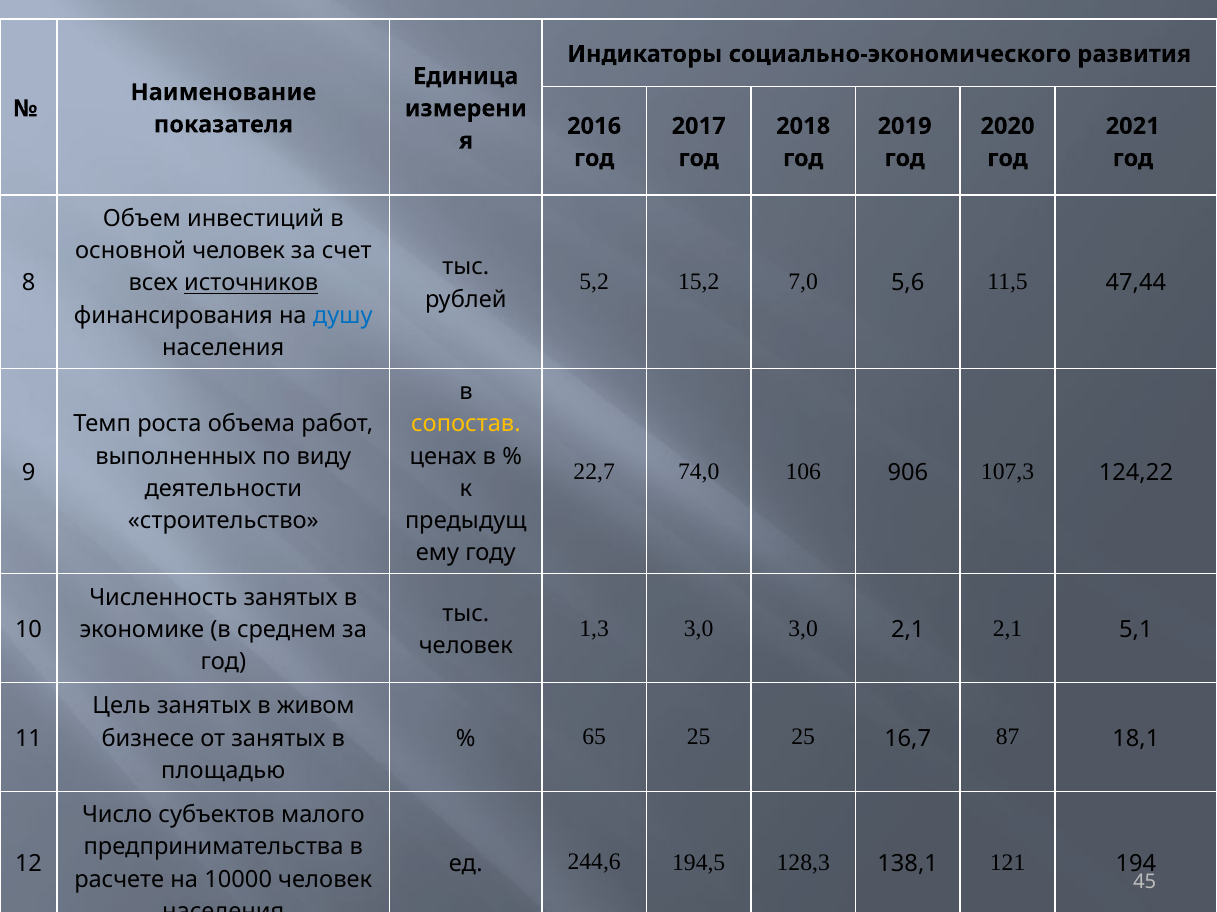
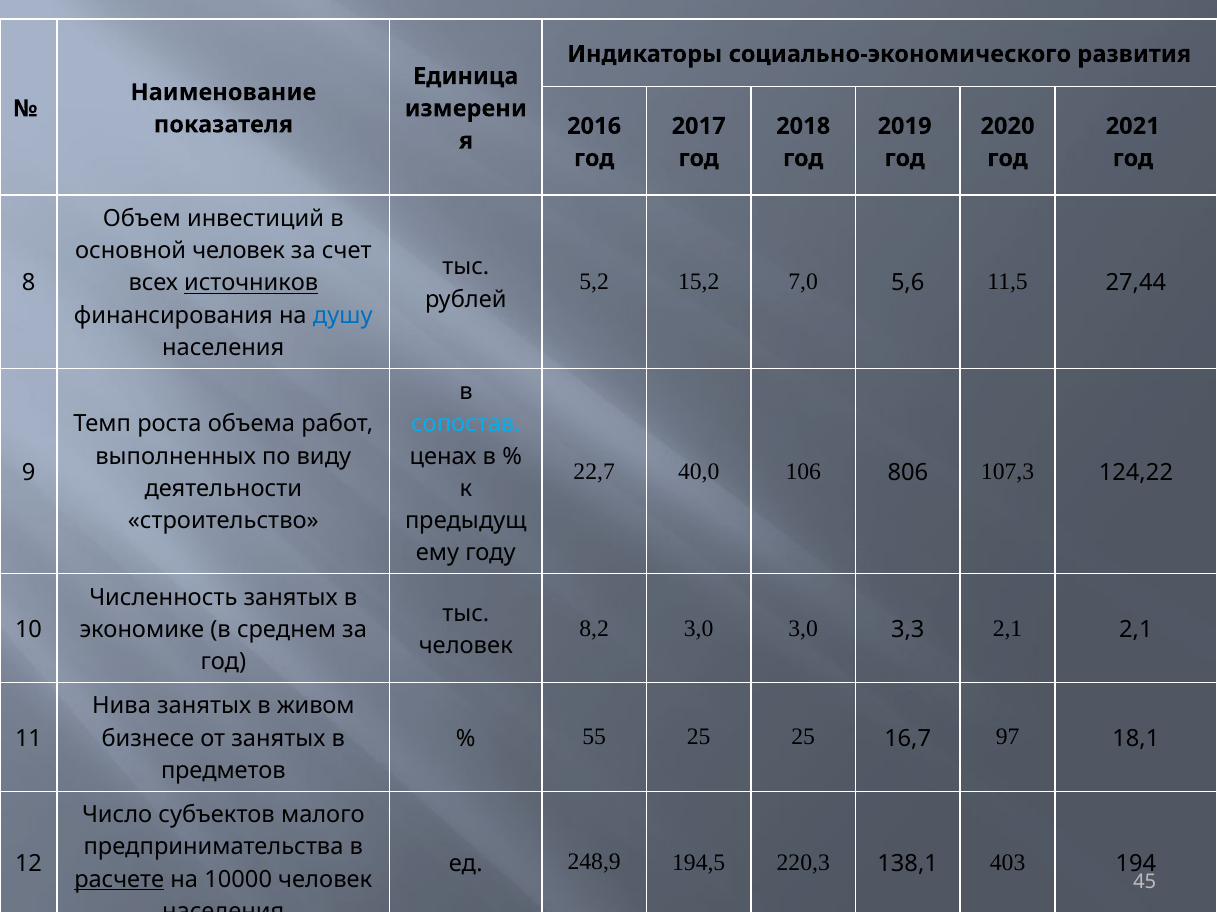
47,44: 47,44 -> 27,44 (1136, 283)
сопостав colour: yellow -> light blue (466, 424)
74,0: 74,0 -> 40,0 (699, 472)
906: 906 -> 806 (908, 473)
1,3: 1,3 -> 8,2 (594, 629)
3,0 2,1: 2,1 -> 3,3 (908, 630)
2,1 5,1: 5,1 -> 2,1 (1136, 630)
Цель: Цель -> Нива (122, 707)
65: 65 -> 55 (594, 738)
87: 87 -> 97 (1008, 738)
площадью: площадью -> предметов (223, 771)
244,6: 244,6 -> 248,9 (594, 863)
128,3: 128,3 -> 220,3 (803, 863)
121: 121 -> 403 (1008, 863)
расчете underline: none -> present (119, 880)
